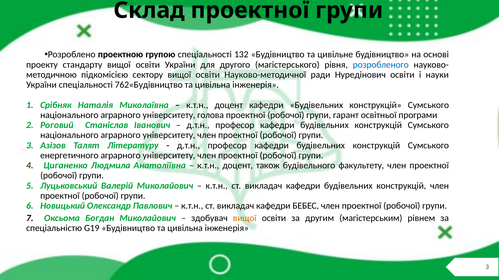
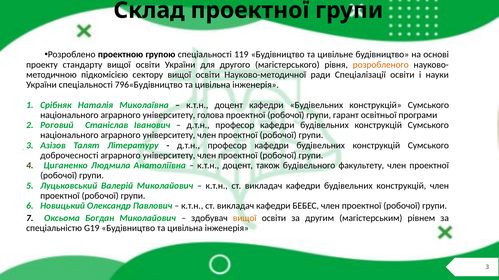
132: 132 -> 119 (241, 55)
розробленого colour: blue -> orange (381, 65)
Нуредінович: Нуредінович -> Спеціалізації (360, 75)
762«Будівництво: 762«Будівництво -> 796«Будівництво (149, 85)
енергетичного: енергетичного -> доброчесності (69, 156)
